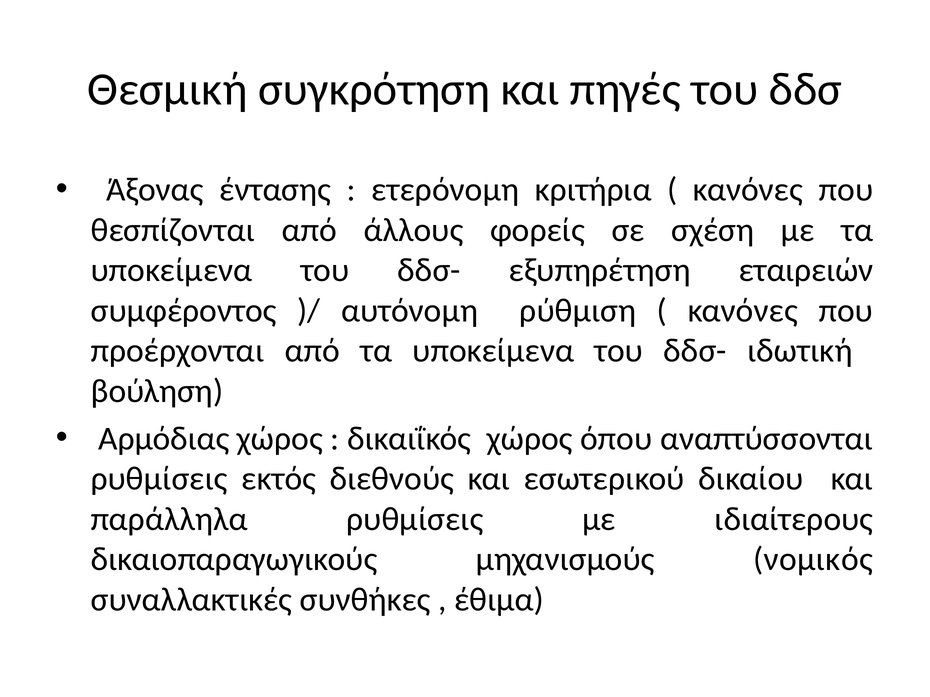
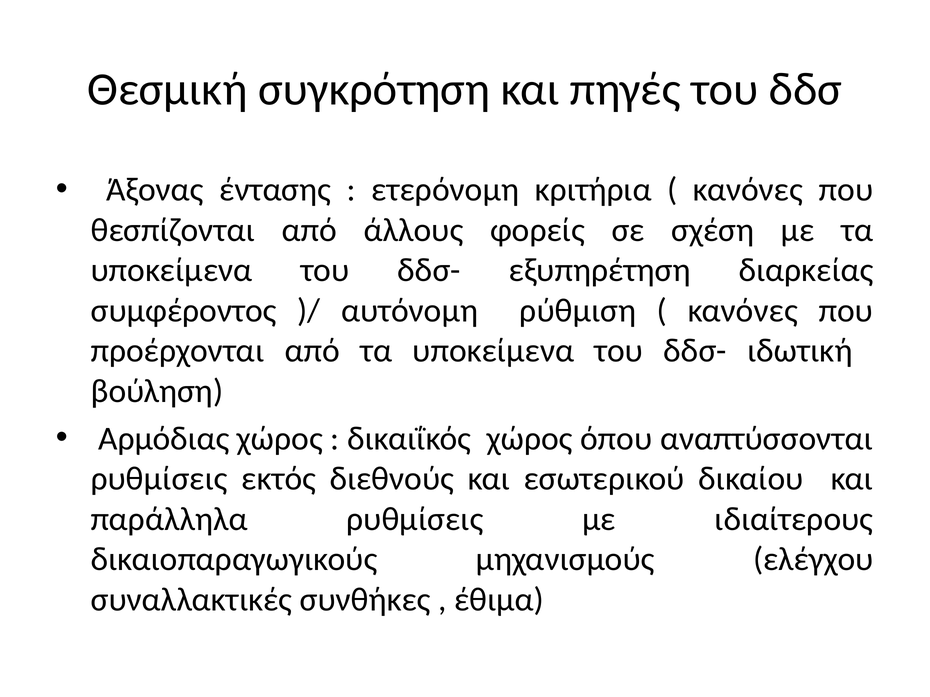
εταιρειών: εταιρειών -> διαρκείας (806, 270)
νομικός: νομικός -> ελέγχου (813, 560)
